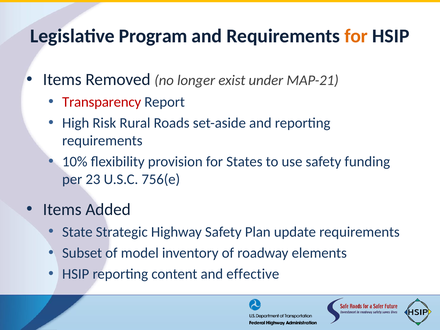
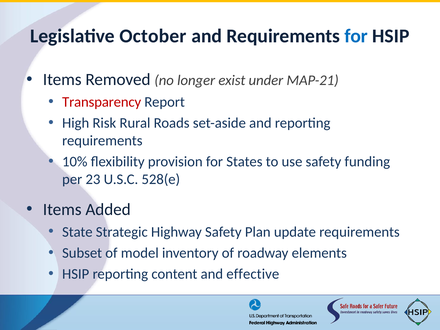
Program: Program -> October (153, 36)
for colour: orange -> blue (356, 36)
756(e: 756(e -> 528(e (161, 179)
